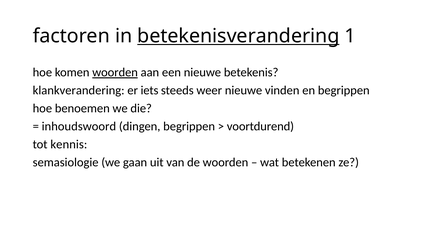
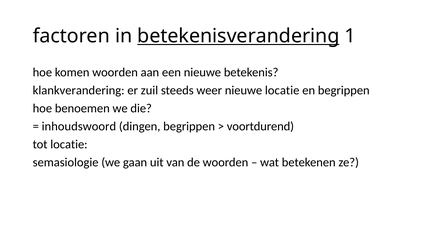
woorden underline: present -> none (115, 73)
iets: iets -> zuil (149, 91)
nieuwe vinden: vinden -> locatie (282, 91)
tot kennis: kennis -> locatie (69, 144)
